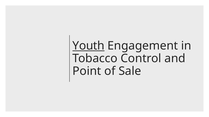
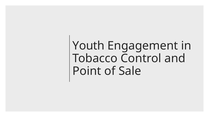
Youth underline: present -> none (89, 46)
